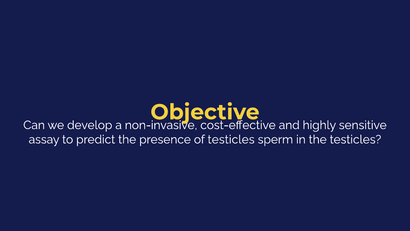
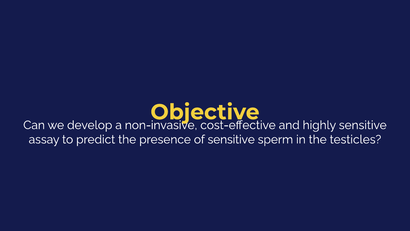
of testicles: testicles -> sensitive (231, 139)
